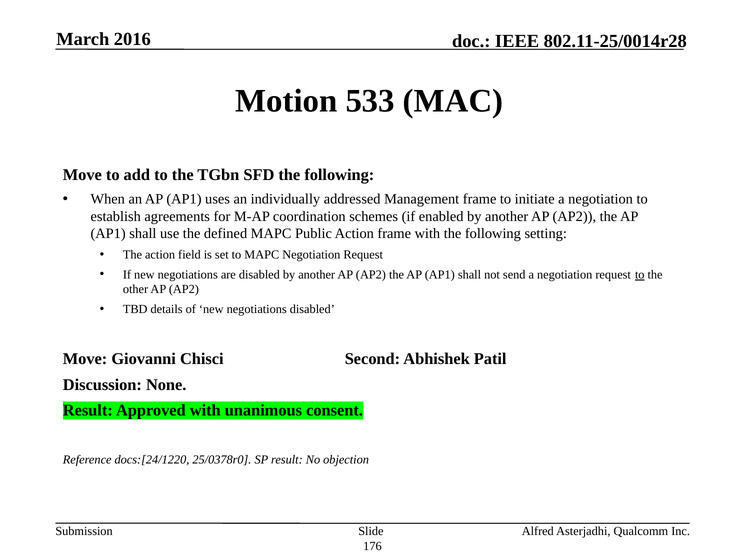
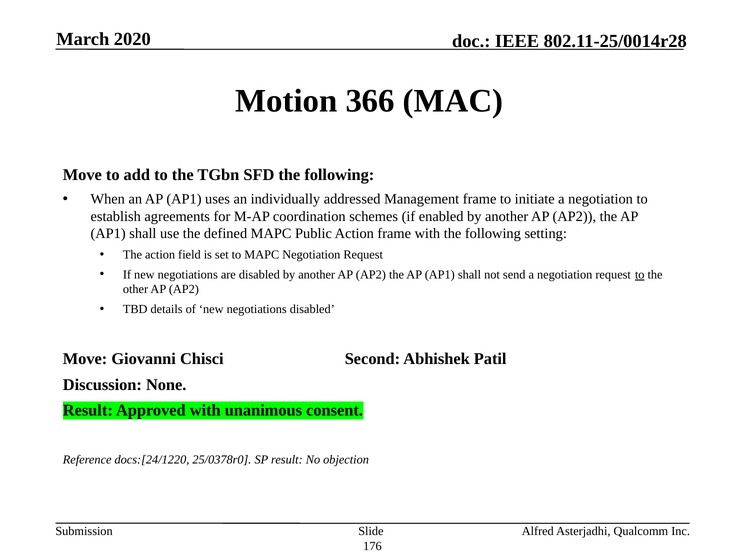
2016: 2016 -> 2020 (132, 39)
533: 533 -> 366 (370, 101)
